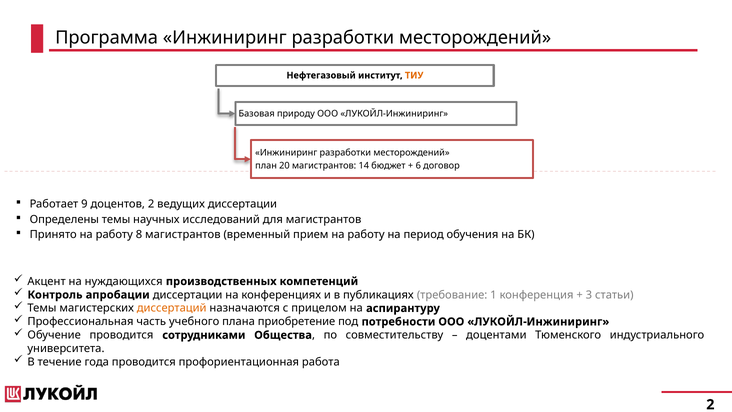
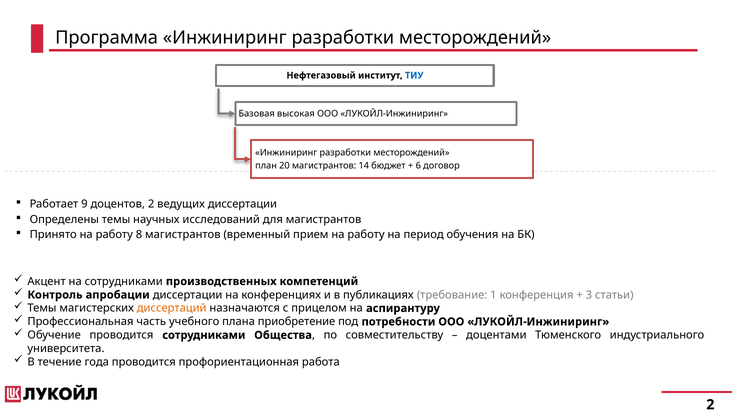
ТИУ colour: orange -> blue (414, 75)
природу: природу -> высокая (296, 113)
на нуждающихся: нуждающихся -> сотрудниками (124, 281)
